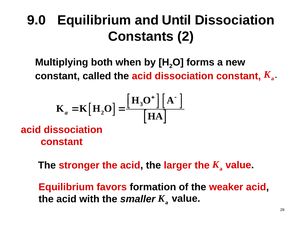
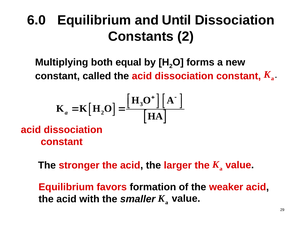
9.0: 9.0 -> 6.0 (36, 20)
when: when -> equal (128, 62)
